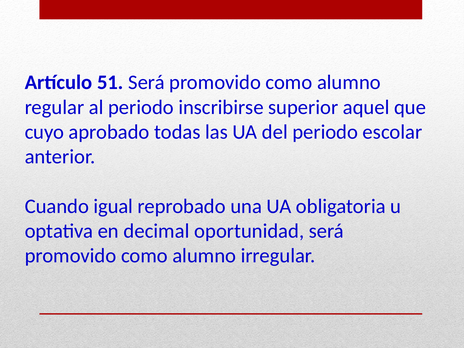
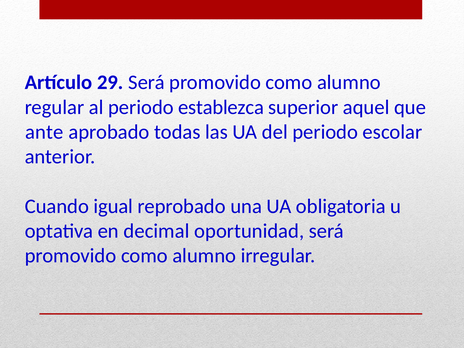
51: 51 -> 29 (110, 82)
inscribirse: inscribirse -> establezca (221, 107)
cuyo: cuyo -> ante (44, 132)
